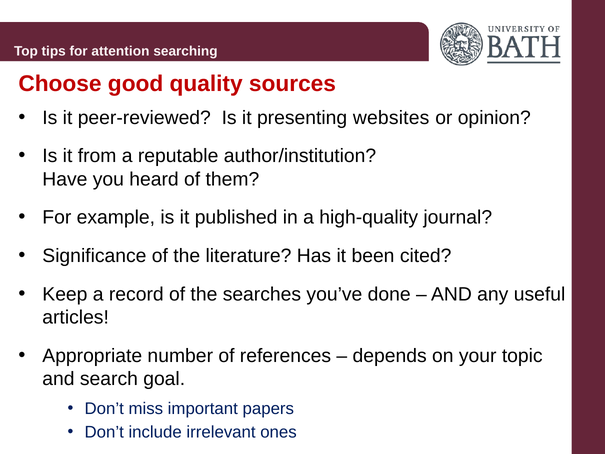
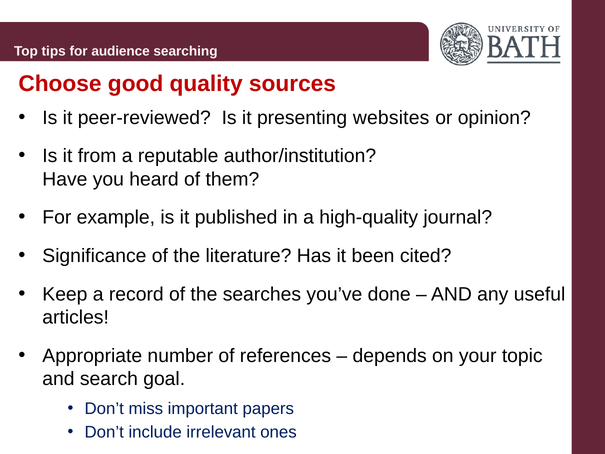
attention: attention -> audience (121, 51)
